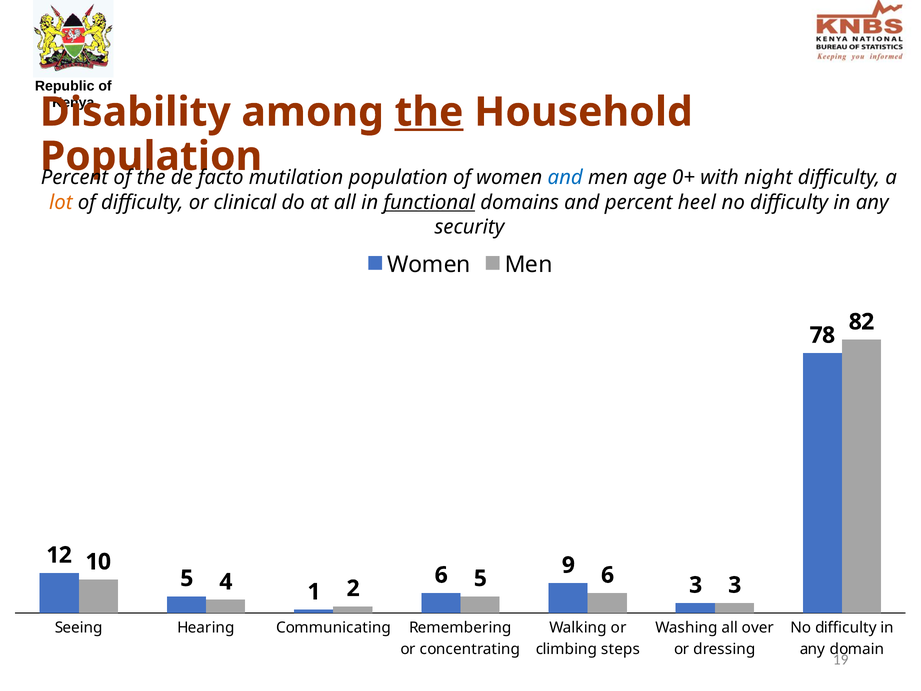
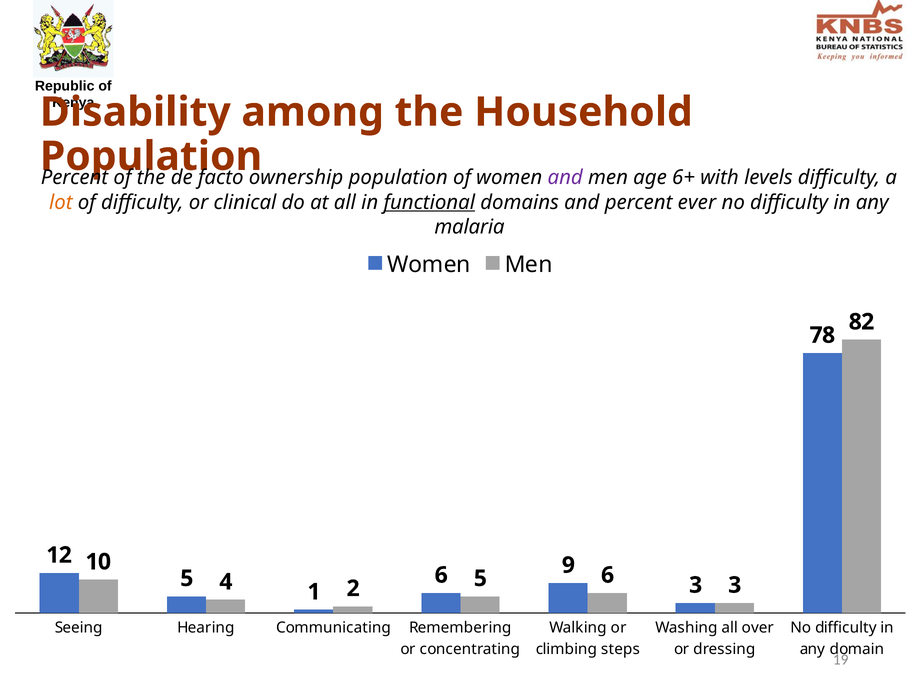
the underline: present -> none (429, 112)
mutilation: mutilation -> ownership (296, 178)
and colour: blue -> purple (565, 178)
0+: 0+ -> 6+ (684, 178)
night: night -> levels (768, 178)
heel: heel -> ever (697, 202)
security: security -> malaria (470, 227)
